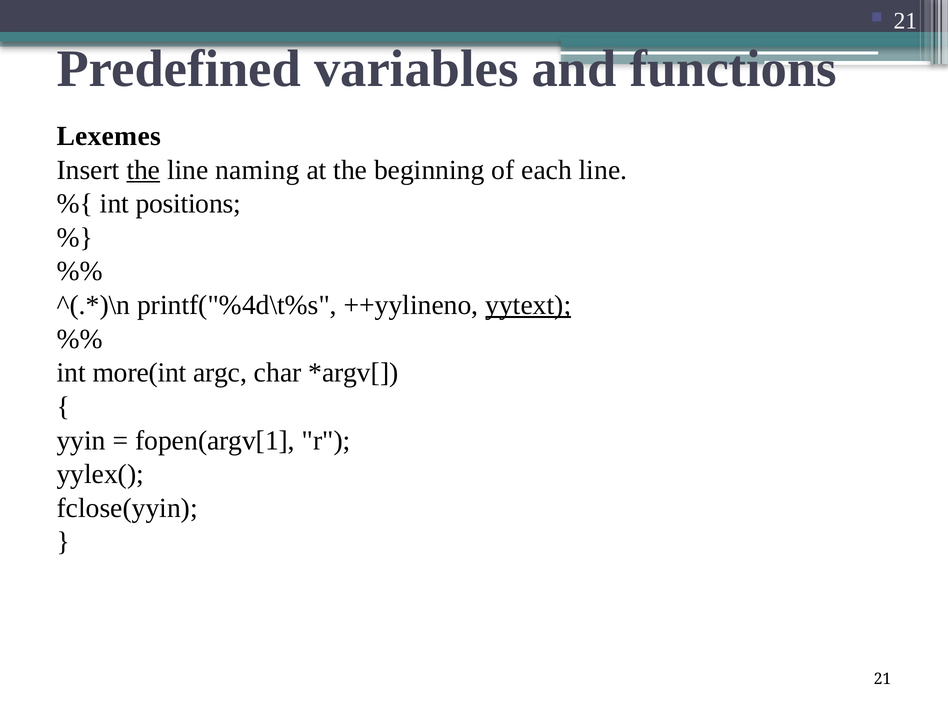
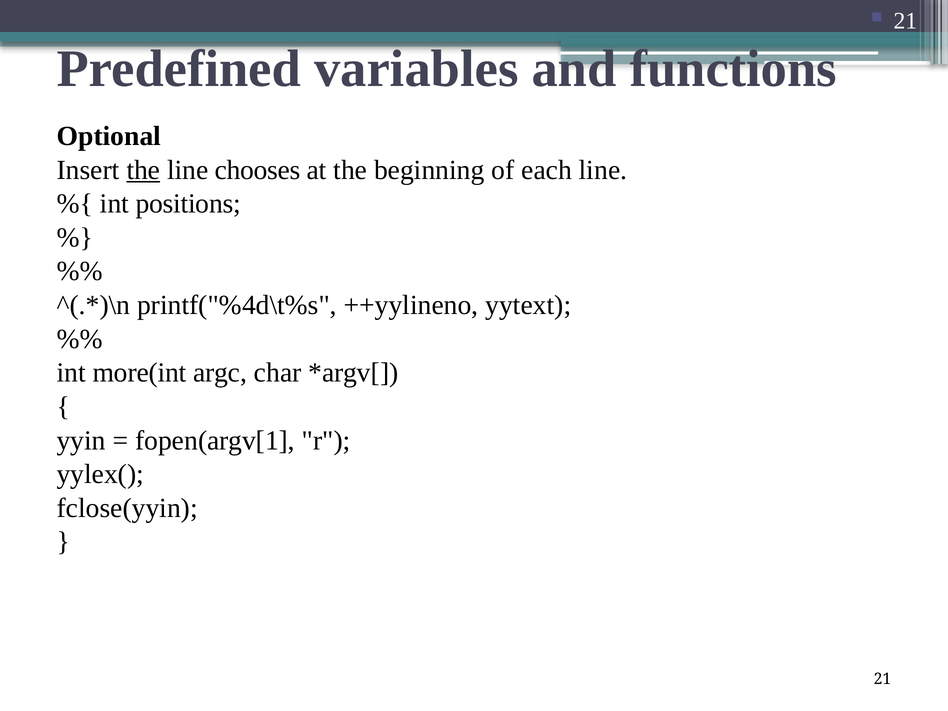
Lexemes: Lexemes -> Optional (109, 136)
naming: naming -> chooses (258, 170)
yytext underline: present -> none (528, 305)
